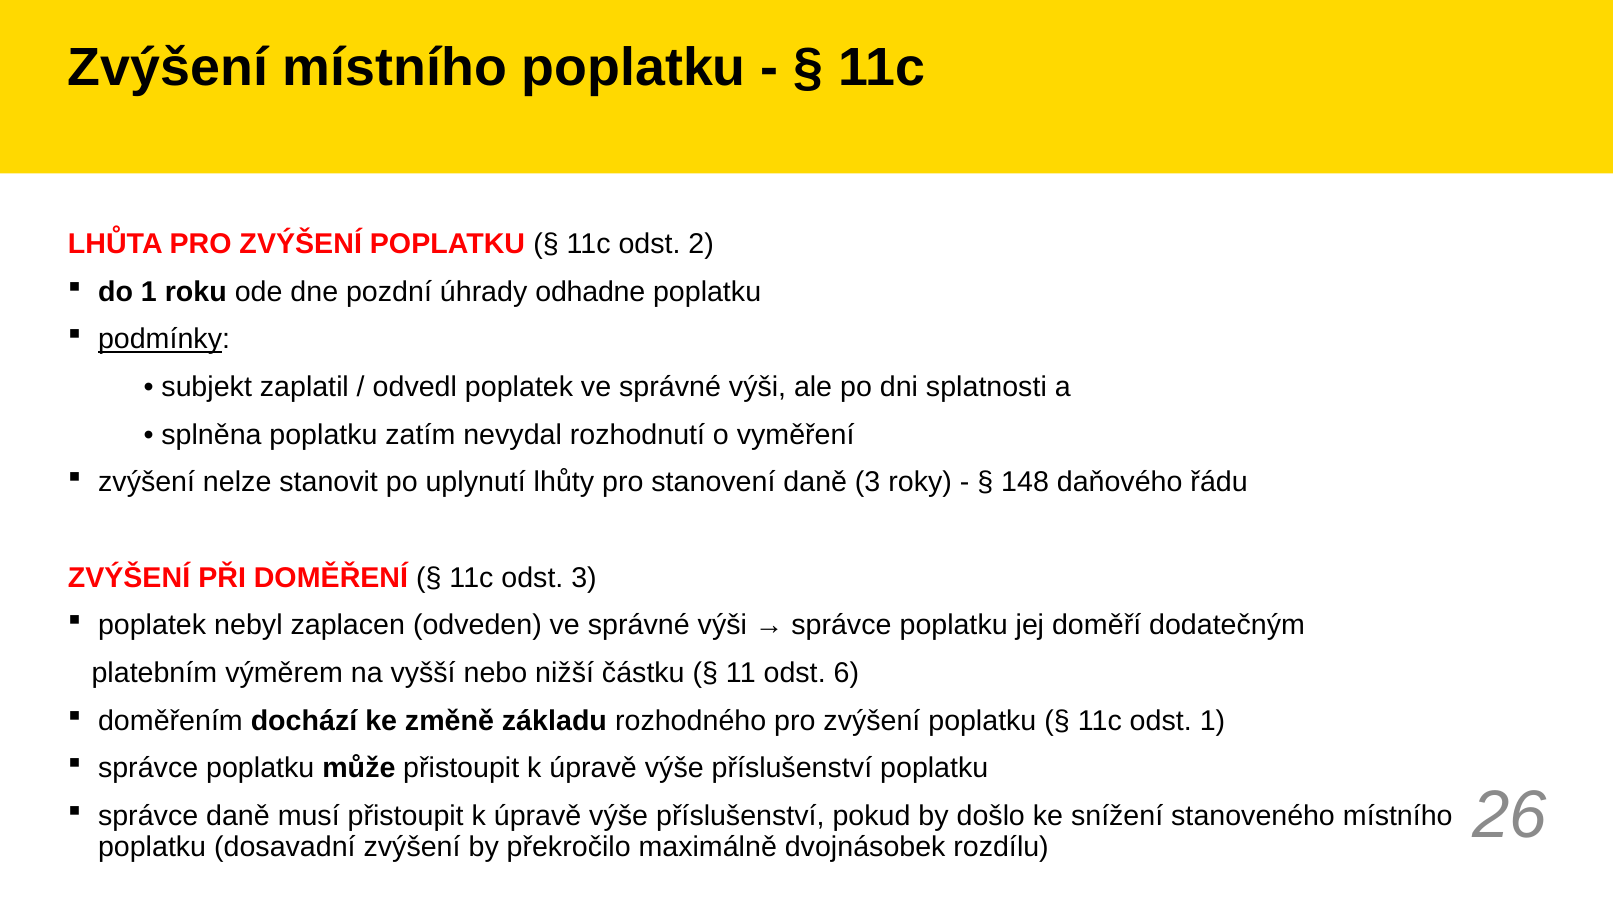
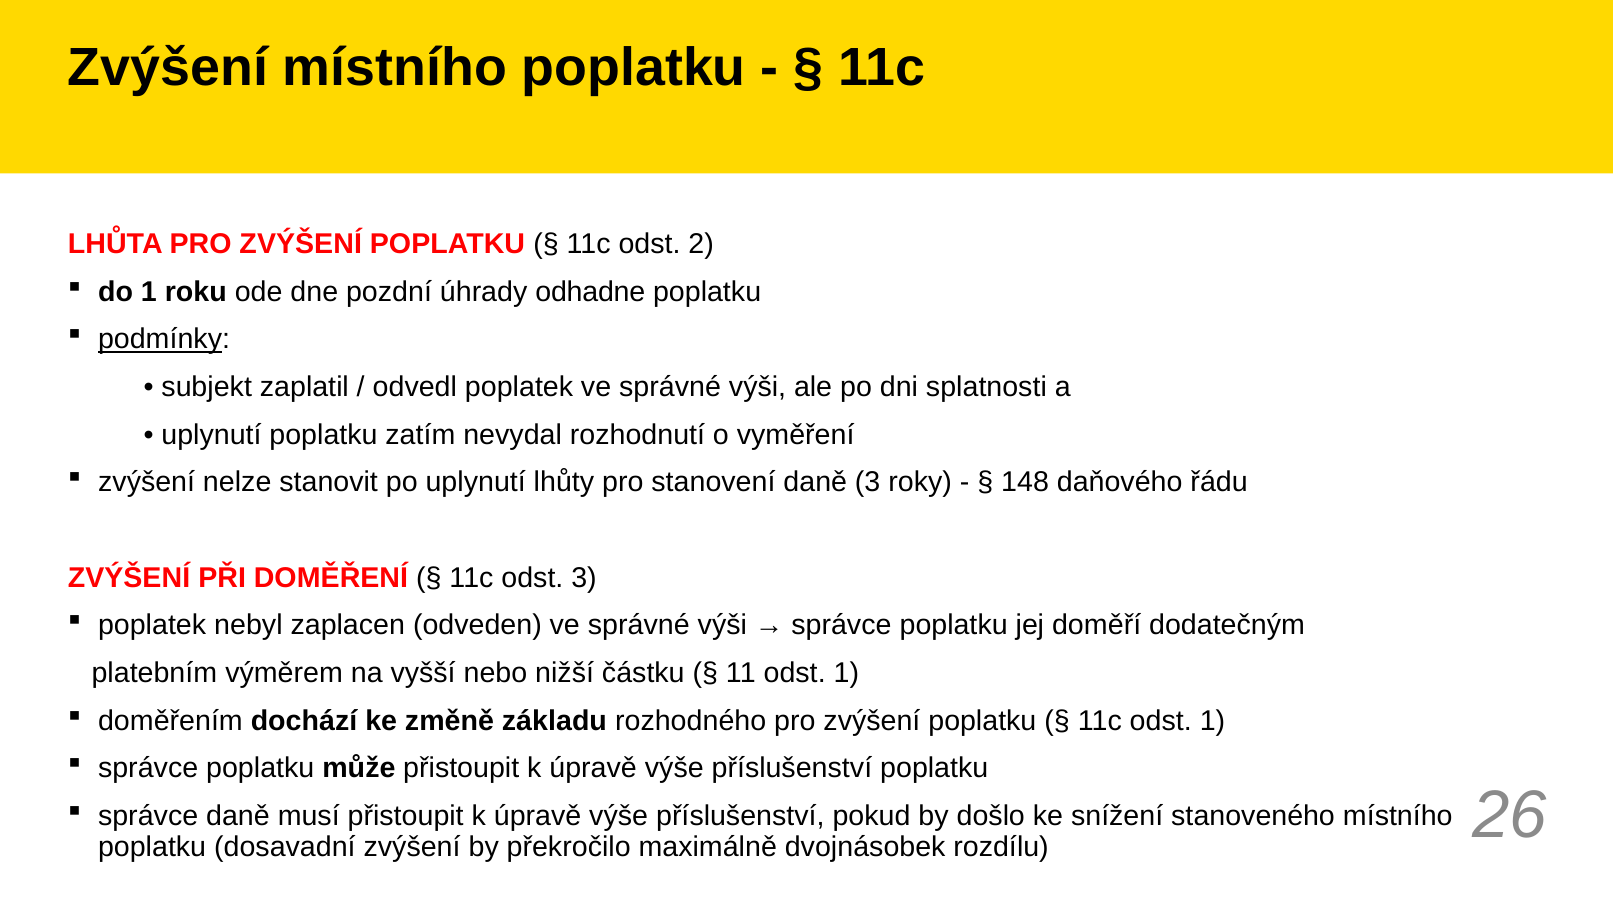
splněna: splněna -> uplynutí (211, 435)
11 odst 6: 6 -> 1 (846, 673)
